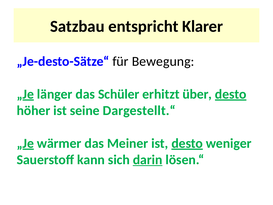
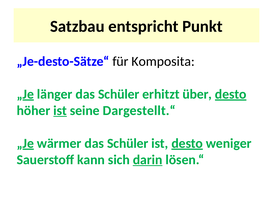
Klarer: Klarer -> Punkt (202, 26)
Bewegung: Bewegung -> Komposita (163, 61)
ist underline: none -> present (60, 110)
wärmer das Meiner: Meiner -> Schüler (128, 143)
